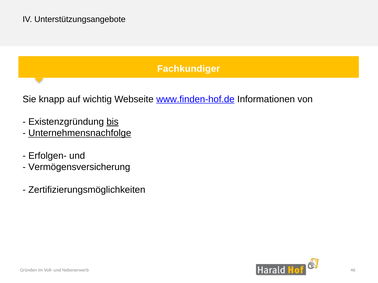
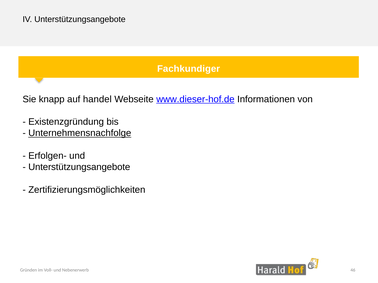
wichtig: wichtig -> handel (97, 99)
www.finden-hof.de: www.finden-hof.de -> www.dieser-hof.de (195, 99)
bis underline: present -> none (113, 122)
Vermögensversicherung: Vermögensversicherung -> Unterstützungsangebote (79, 167)
